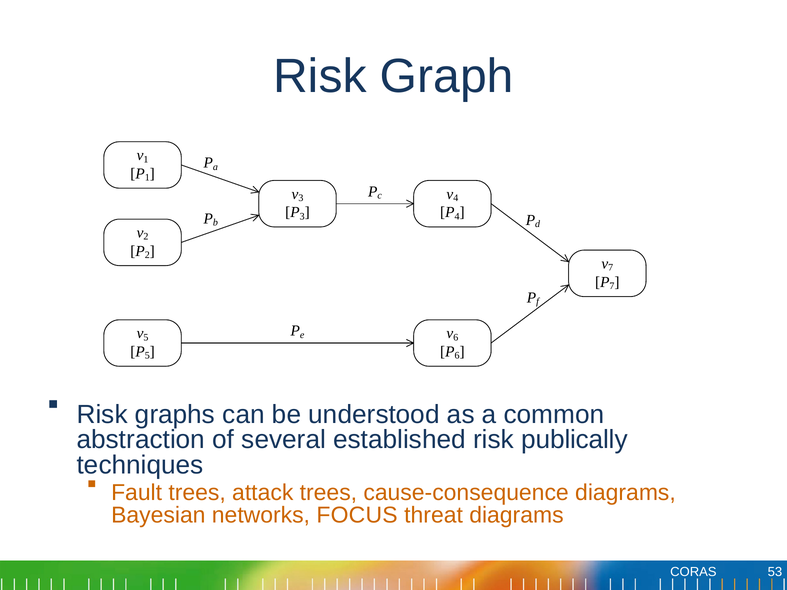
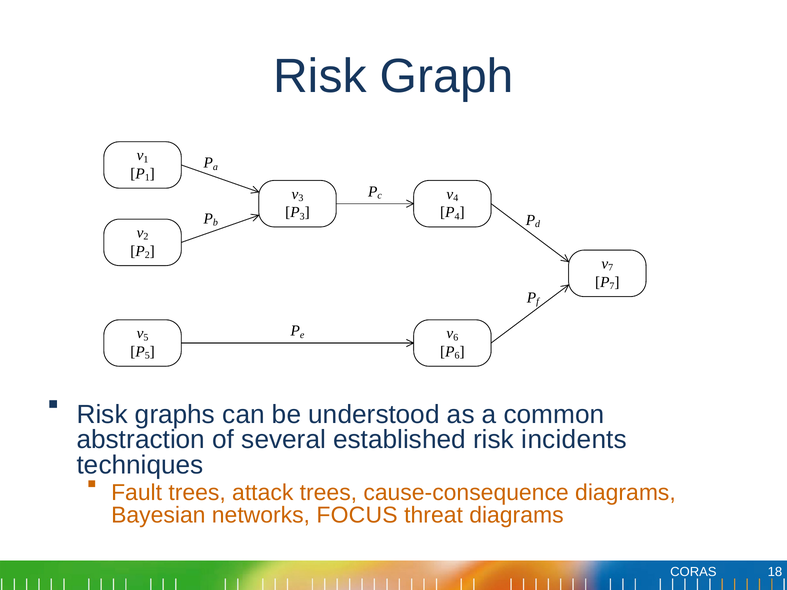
publically: publically -> incidents (574, 440)
53: 53 -> 18 (775, 572)
